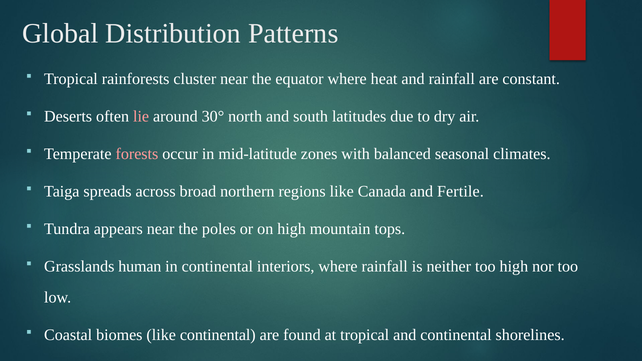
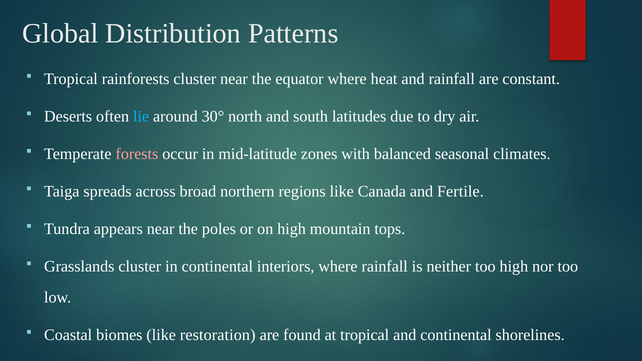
lie colour: pink -> light blue (141, 117)
Grasslands human: human -> cluster (140, 267)
like continental: continental -> restoration (218, 335)
